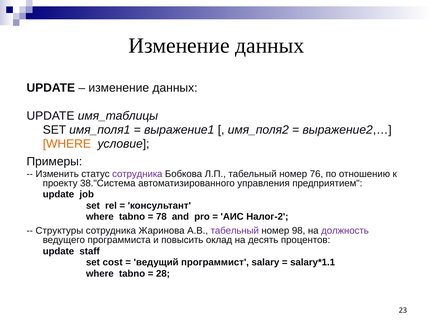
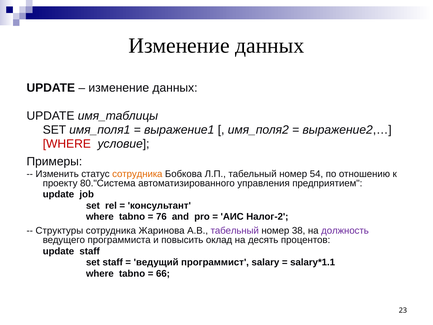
WHERE colour: orange -> red (67, 144)
сотрудника colour: purple -> orange (137, 174)
76: 76 -> 54 (316, 174)
38."Система: 38."Система -> 80."Система (108, 183)
78: 78 -> 76 (161, 217)
98: 98 -> 38 (299, 231)
set cost: cost -> staff (113, 262)
28: 28 -> 66 (163, 273)
